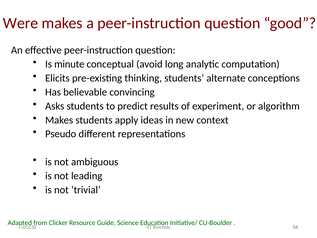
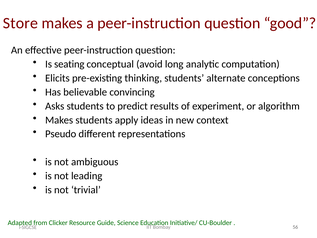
Were: Were -> Store (20, 23)
minute: minute -> seating (69, 64)
